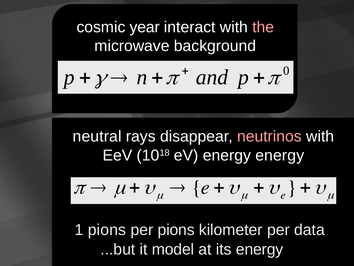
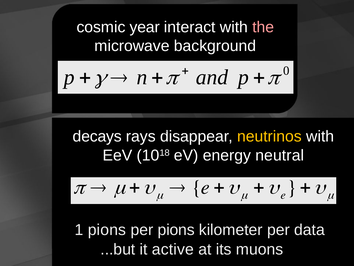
neutral: neutral -> decays (97, 136)
neutrinos colour: pink -> yellow (269, 136)
energy energy: energy -> neutral (280, 155)
model: model -> active (173, 249)
its energy: energy -> muons (260, 249)
